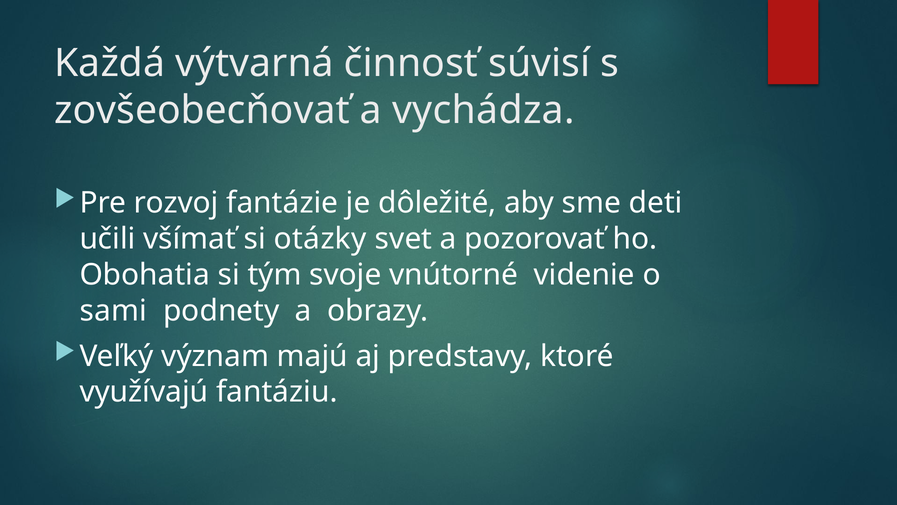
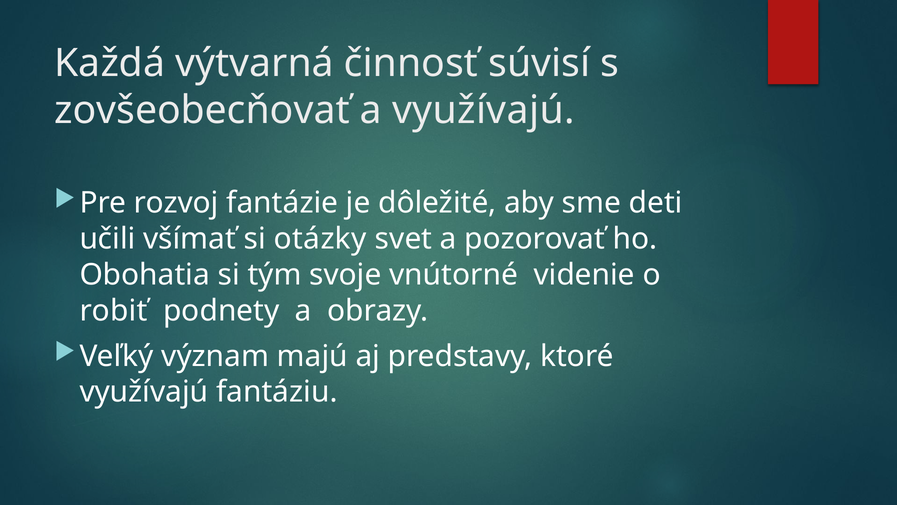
a vychádza: vychádza -> využívajú (483, 110)
sami: sami -> robiť (113, 311)
